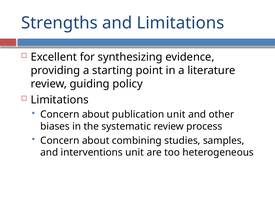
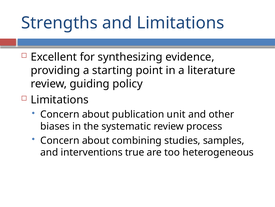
interventions unit: unit -> true (135, 152)
